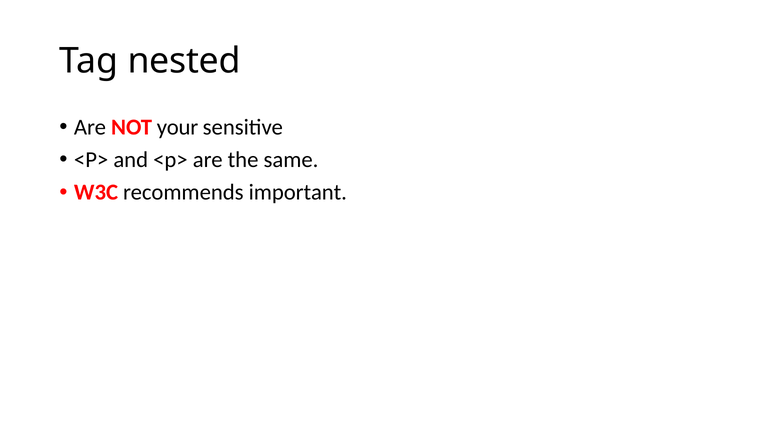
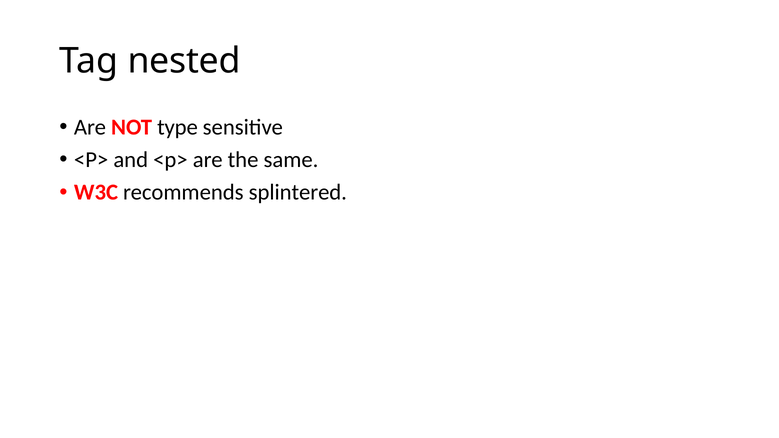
your: your -> type (177, 127)
important: important -> splintered (298, 192)
